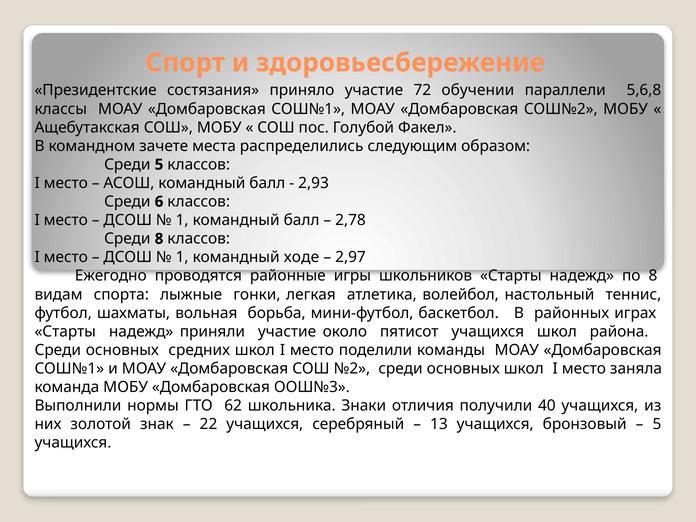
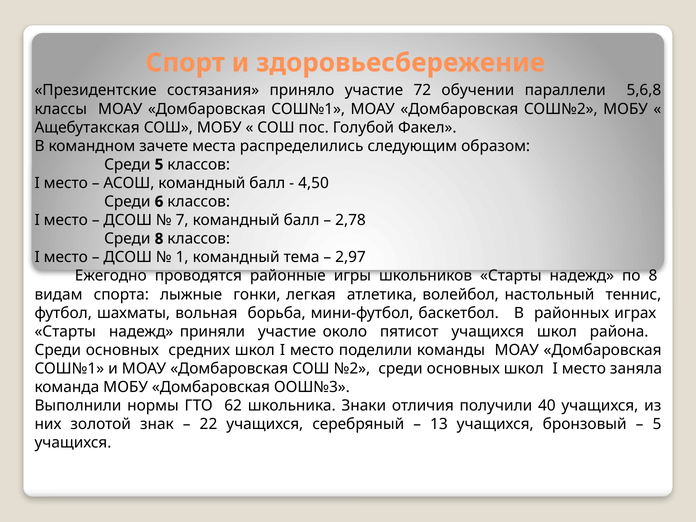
2,93: 2,93 -> 4,50 (314, 183)
1: 1 -> 7 (182, 220)
ходе: ходе -> тема (302, 257)
